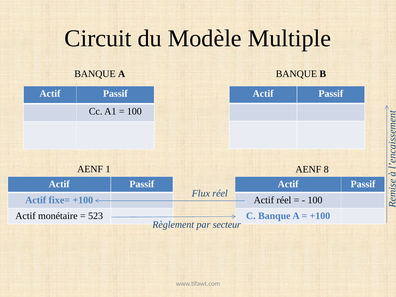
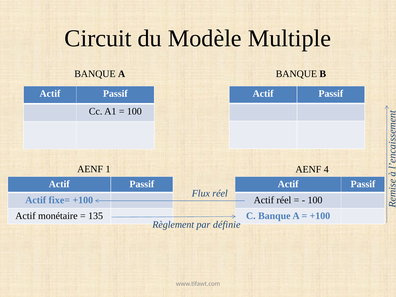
8: 8 -> 4 (326, 169)
523: 523 -> 135 (96, 216)
secteur: secteur -> définie (227, 225)
